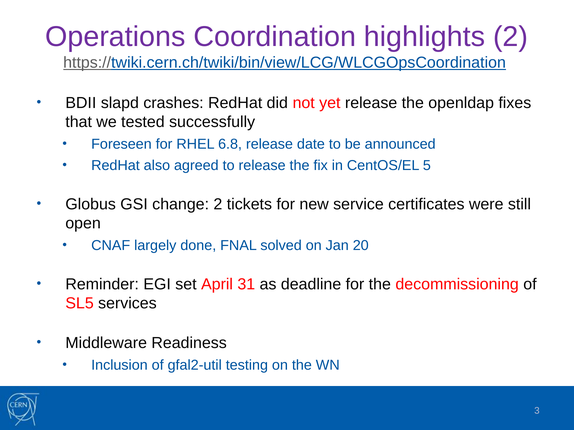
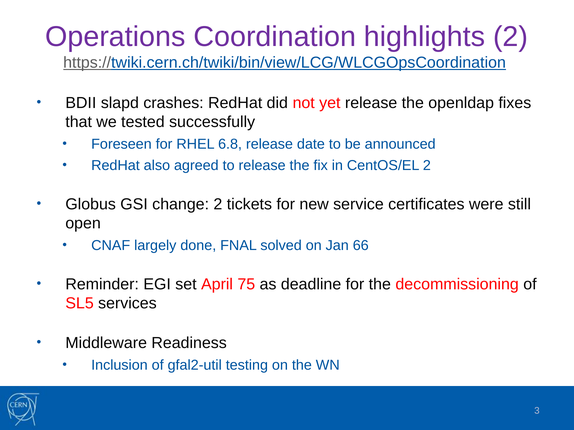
CentOS/EL 5: 5 -> 2 (427, 166)
20: 20 -> 66 (361, 246)
31: 31 -> 75 (246, 285)
